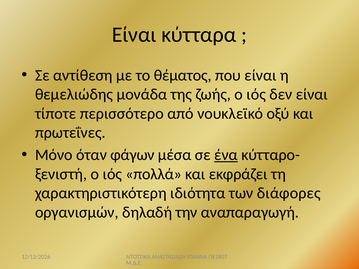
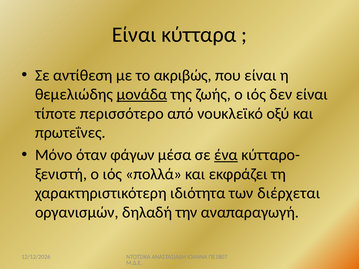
θέματος: θέματος -> ακριβώς (183, 75)
μονάδα underline: none -> present (142, 94)
διάφορες: διάφορες -> διέρχεται (289, 193)
